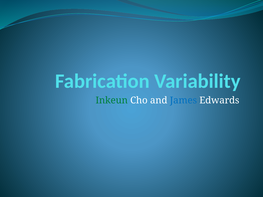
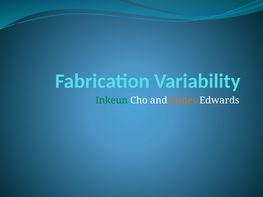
James colour: blue -> orange (183, 101)
